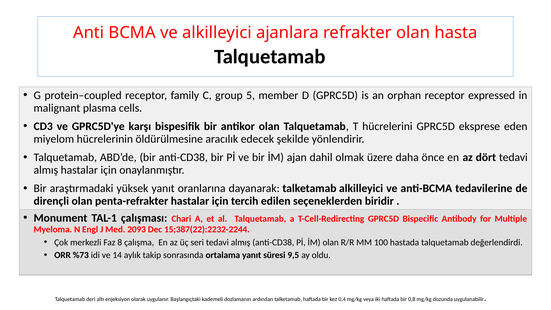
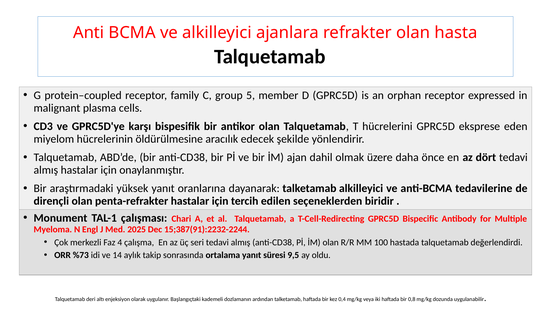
2093: 2093 -> 2025 (137, 229)
15;387(22):2232-2244: 15;387(22):2232-2244 -> 15;387(91):2232-2244 (207, 229)
8: 8 -> 4 (120, 242)
